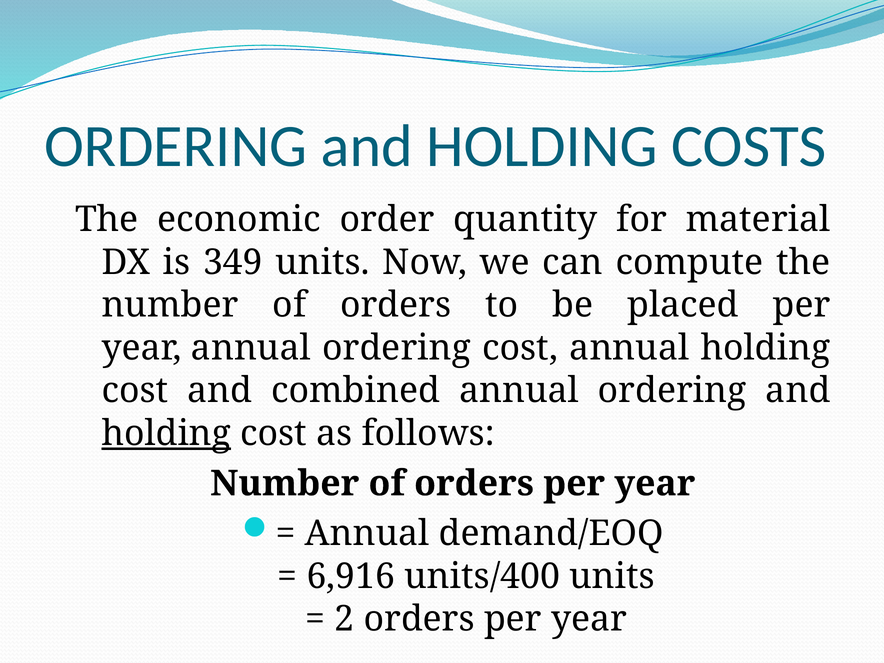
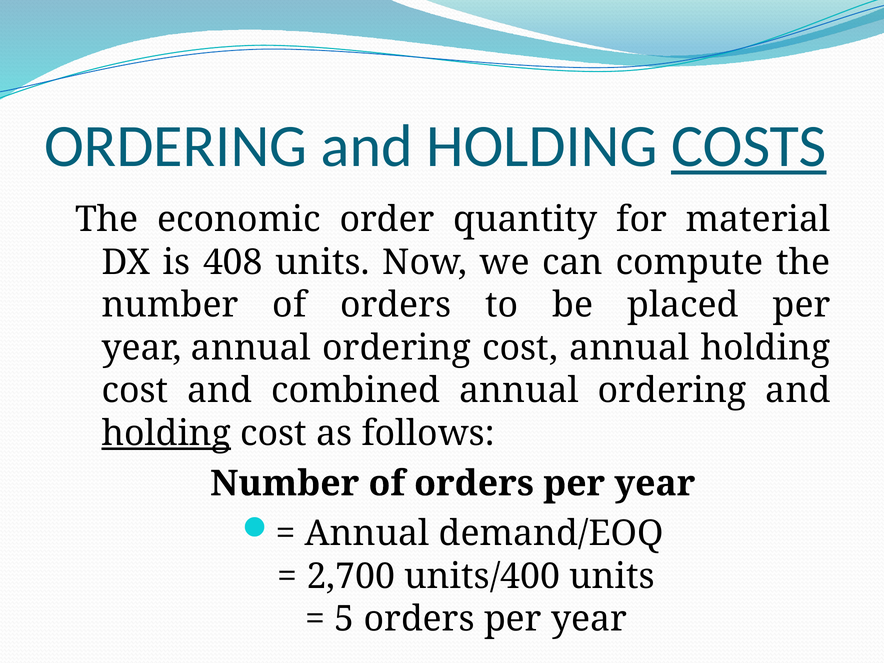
COSTS underline: none -> present (749, 147)
349: 349 -> 408 (233, 262)
6,916: 6,916 -> 2,700 (351, 576)
2: 2 -> 5 (344, 619)
